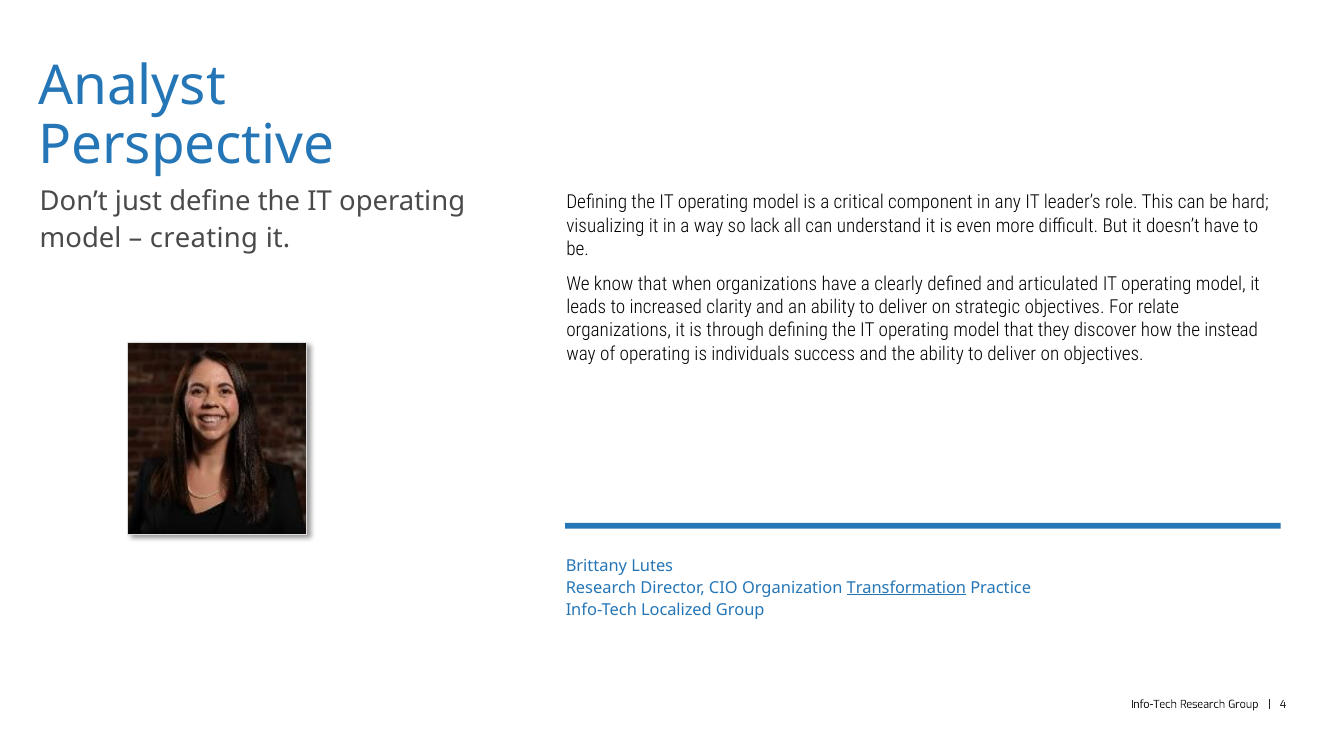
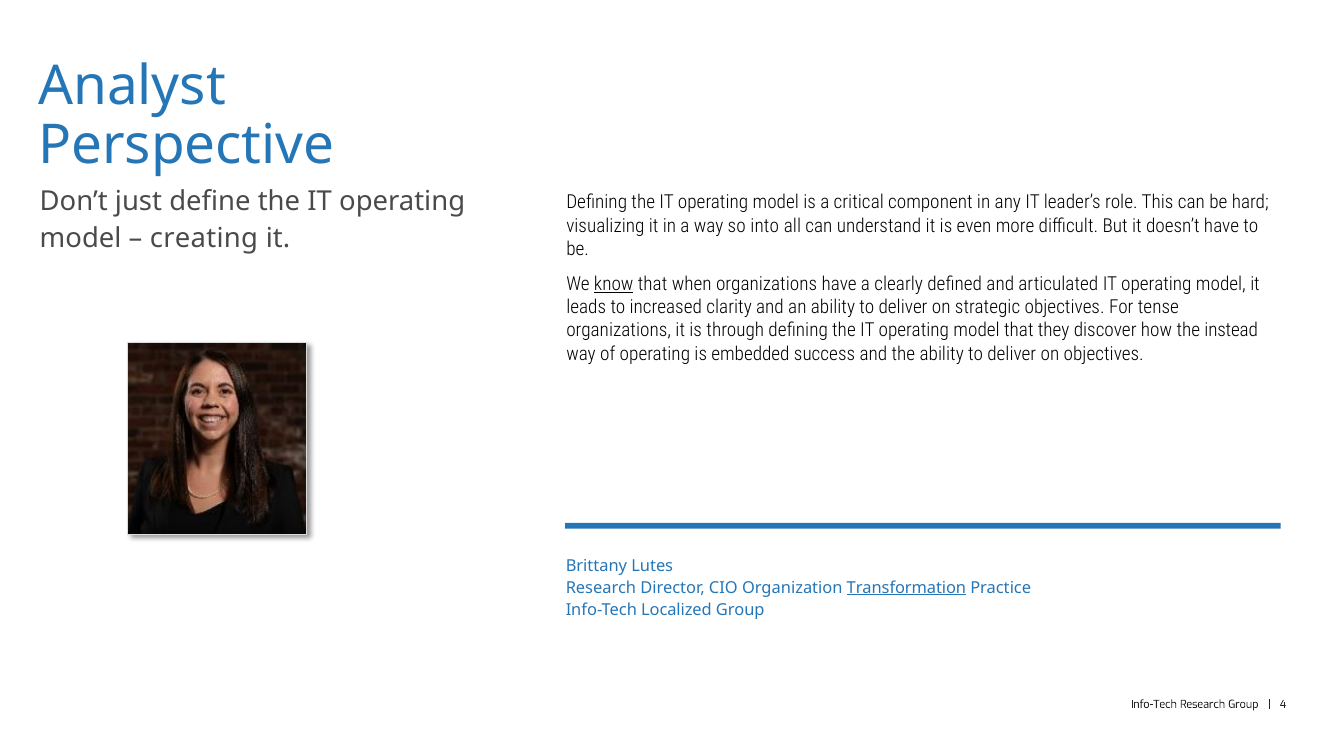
lack: lack -> into (765, 226)
know underline: none -> present (614, 284)
relate: relate -> tense (1158, 307)
individuals: individuals -> embedded (750, 354)
